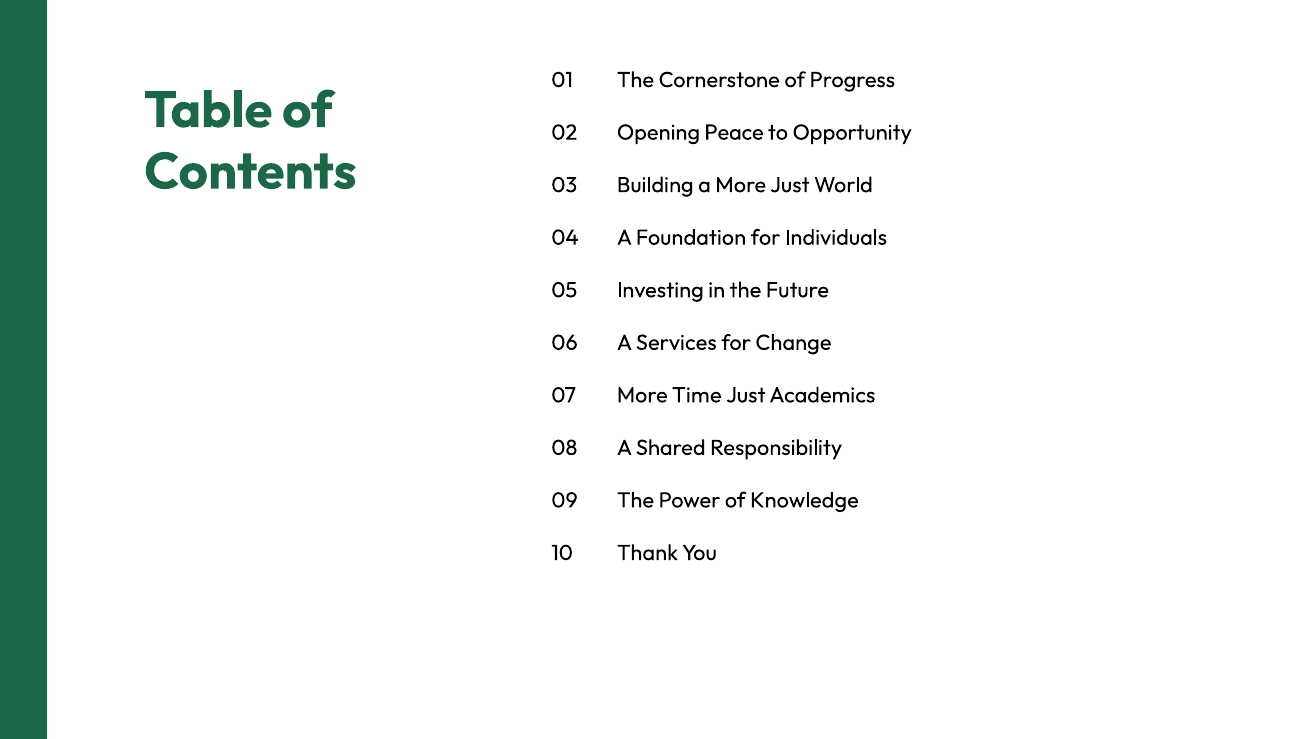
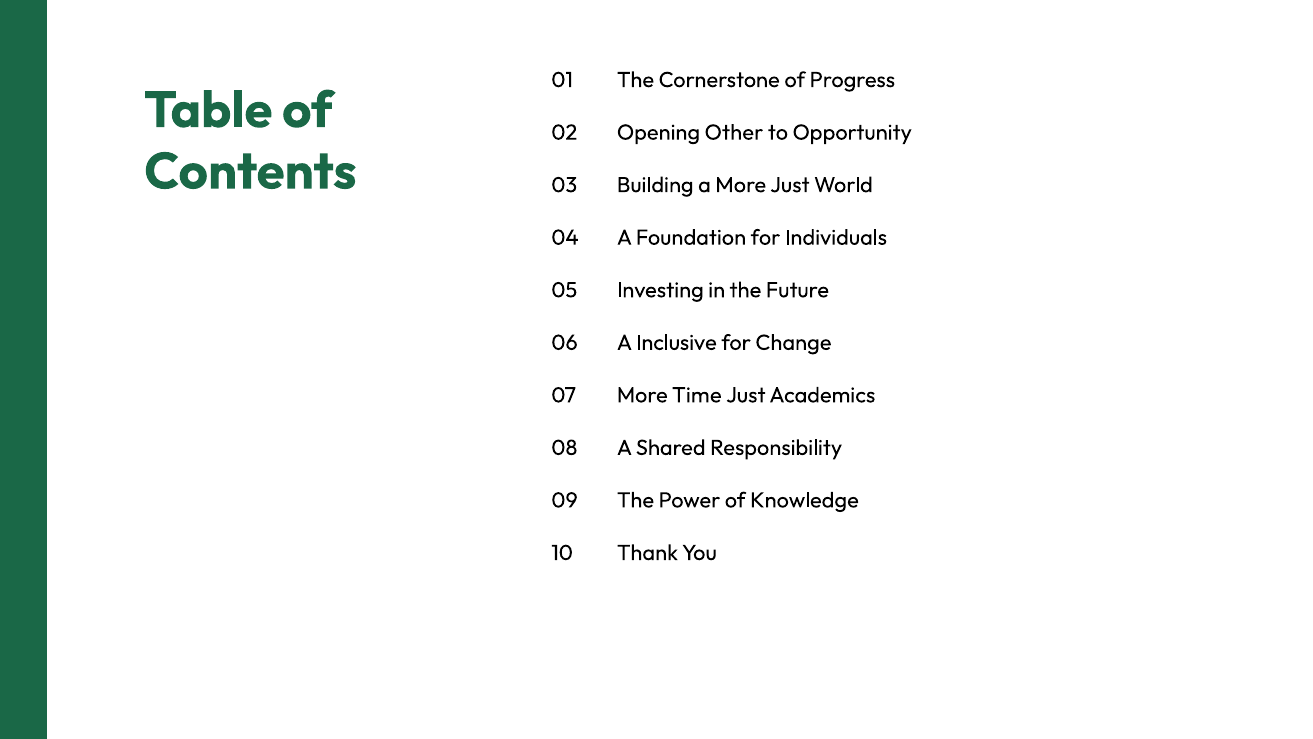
Peace: Peace -> Other (734, 132)
Services: Services -> Inclusive (676, 342)
